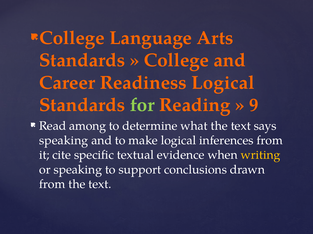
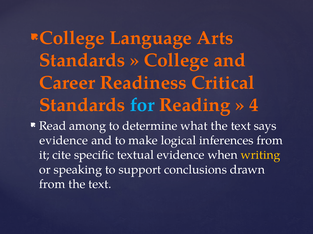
Readiness Logical: Logical -> Critical (223, 83)
for colour: light green -> light blue (142, 105)
9: 9 -> 4 (254, 105)
speaking: speaking -> evidence (64, 141)
